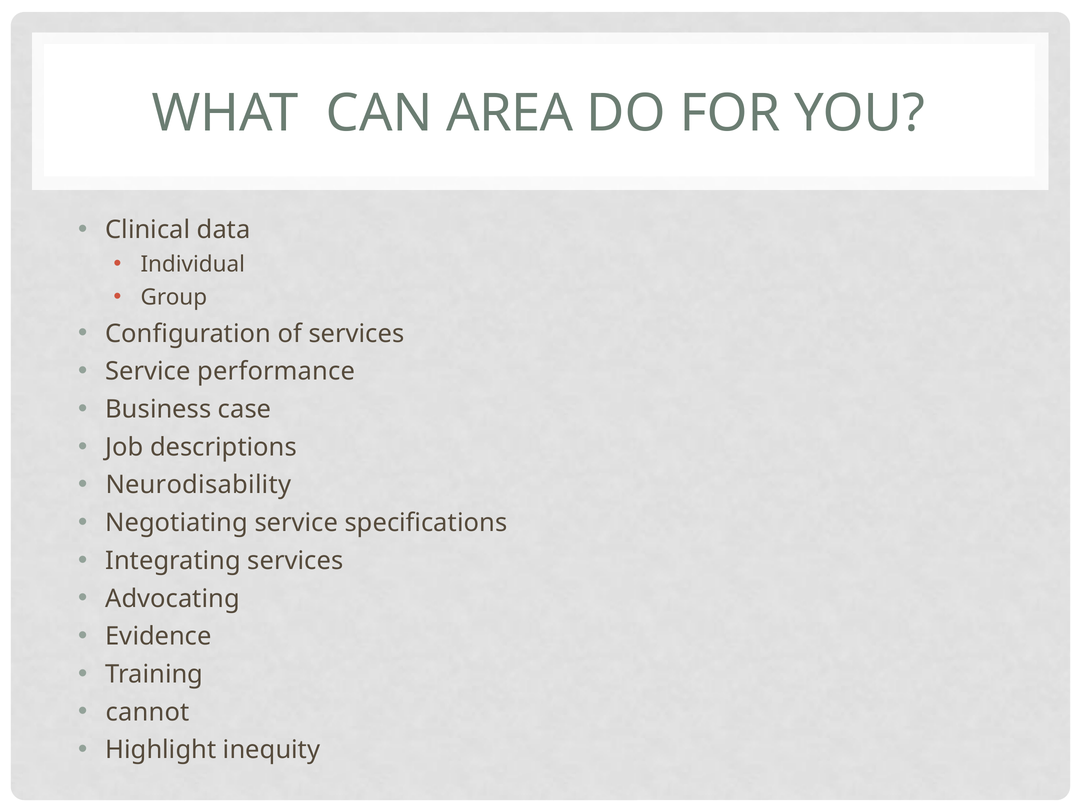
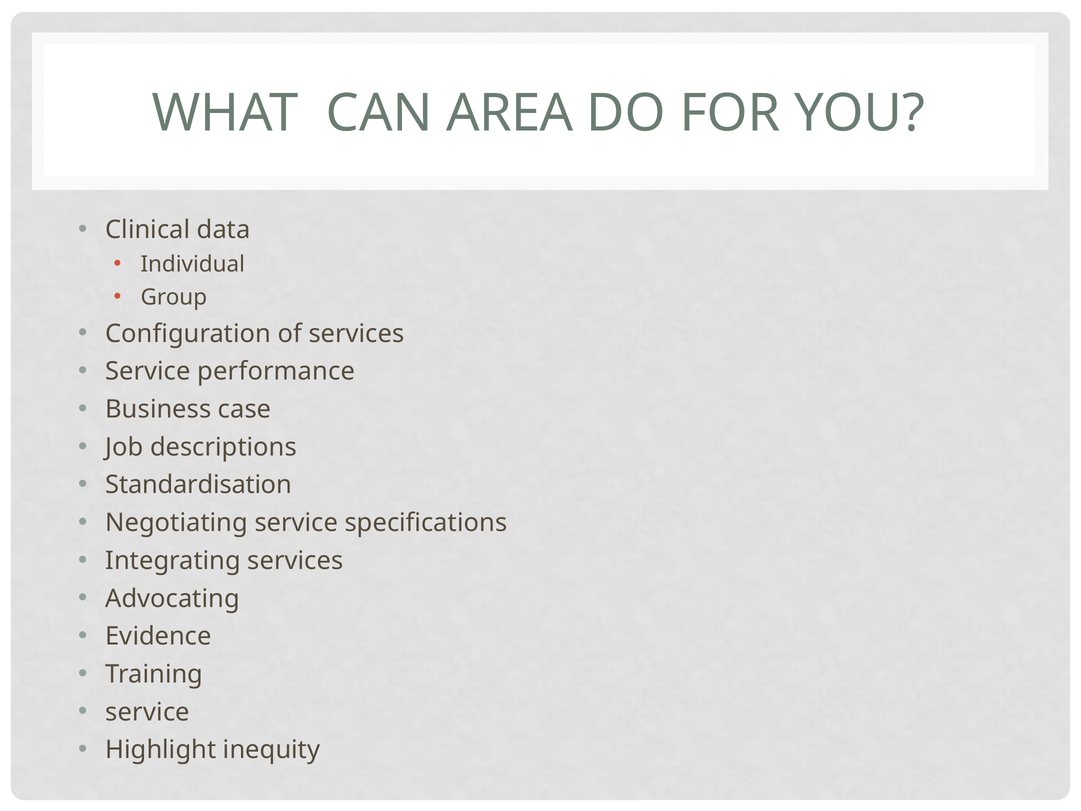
Neurodisability: Neurodisability -> Standardisation (199, 485)
cannot: cannot -> service (148, 712)
